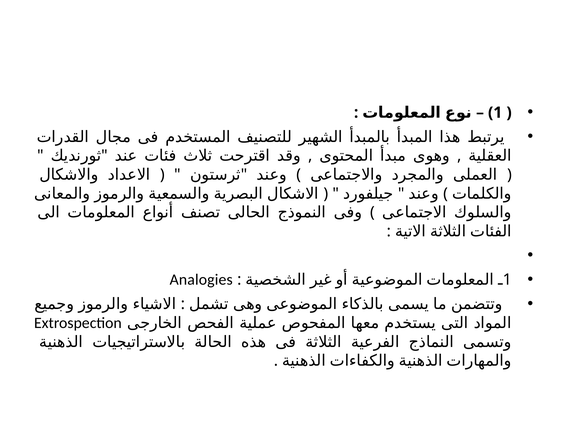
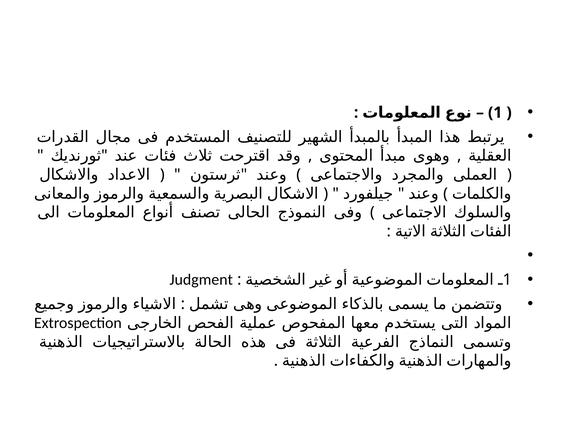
Analogies: Analogies -> Judgment (201, 280)
